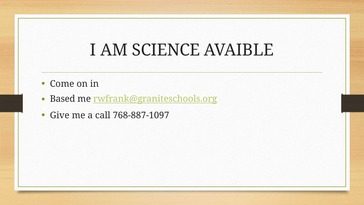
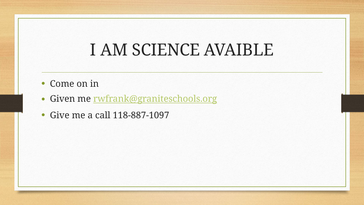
Based: Based -> Given (63, 99)
768-887-1097: 768-887-1097 -> 118-887-1097 (141, 115)
